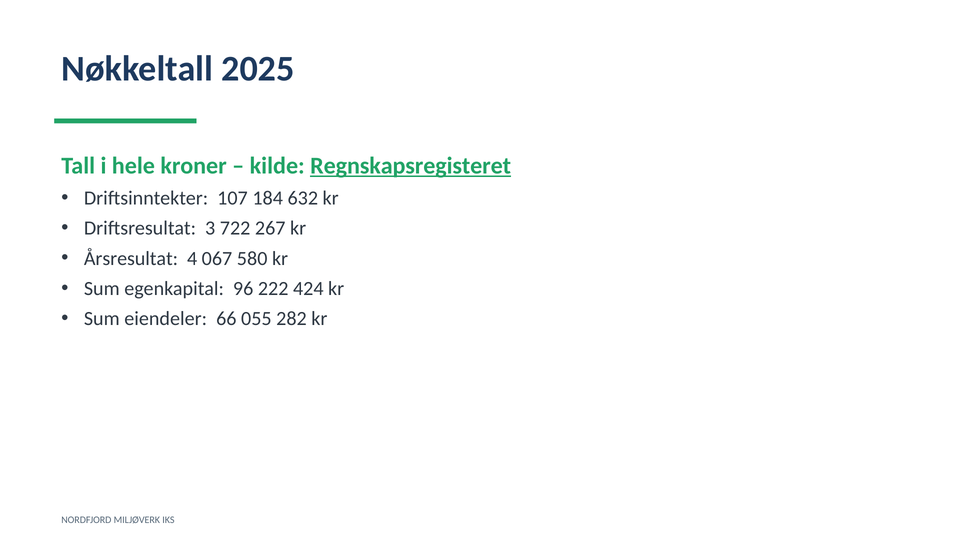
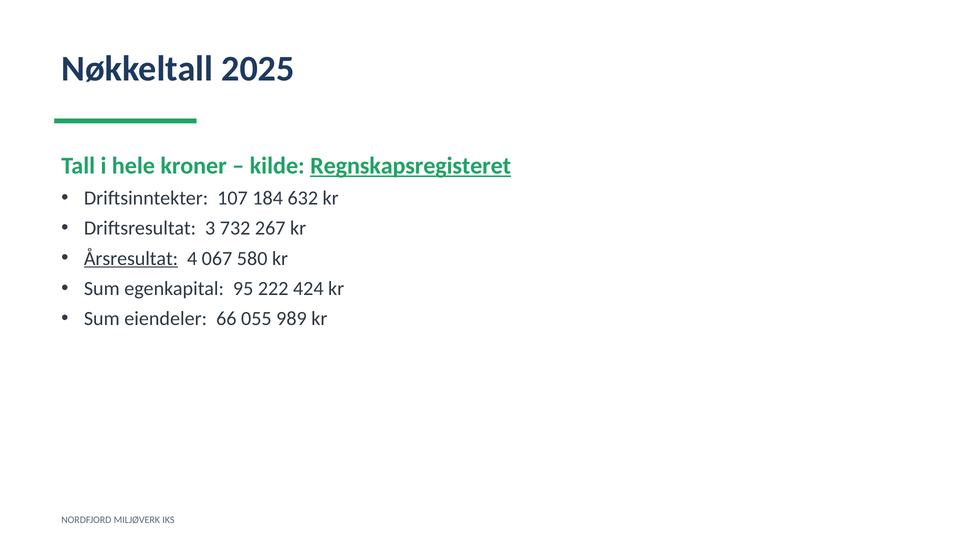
722: 722 -> 732 (235, 228)
Årsresultat underline: none -> present (131, 259)
96: 96 -> 95 (243, 289)
282: 282 -> 989 (291, 319)
